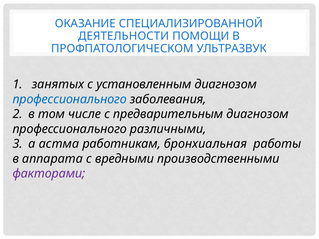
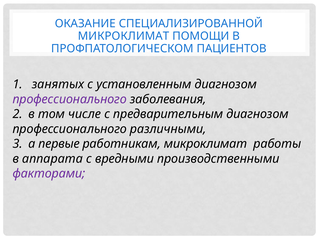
ДЕЯТЕЛЬНОСТИ: ДЕЯТЕЛЬНОСТИ -> МИКРОКЛИМАТ (124, 36)
УЛЬТРАЗВУК: УЛЬТРАЗВУК -> ПАЦИЕНТОВ (232, 49)
профессионального colour: blue -> purple (70, 99)
астма: астма -> первые (59, 144)
работникам бронхиальная: бронхиальная -> микроклимат (206, 144)
